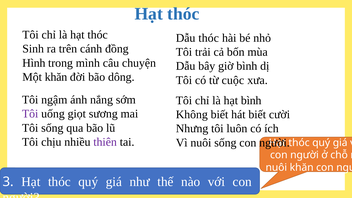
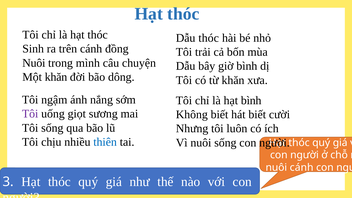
Hình: Hình -> Nuôi (34, 63)
từ cuộc: cuộc -> khăn (233, 80)
thiên colour: purple -> blue (105, 142)
nuôi khăn: khăn -> cánh (302, 167)
